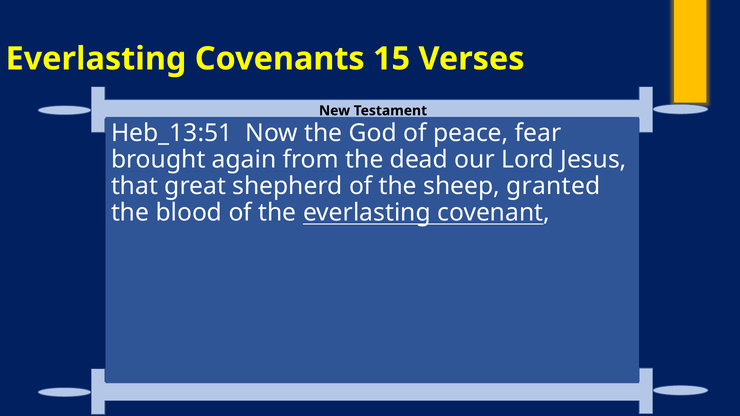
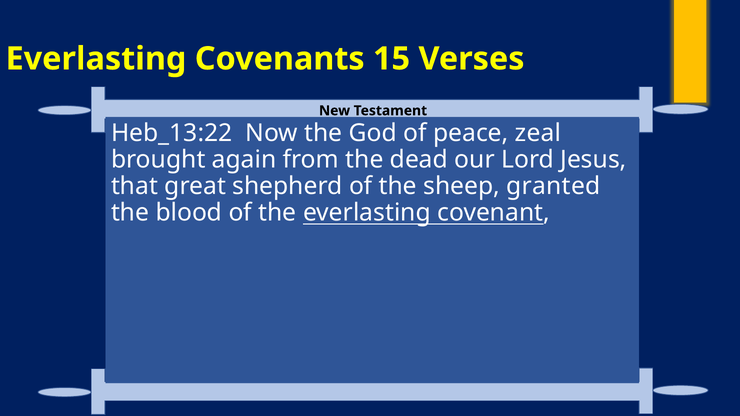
Heb_13:51: Heb_13:51 -> Heb_13:22 (172, 133)
fear: fear -> zeal (538, 133)
